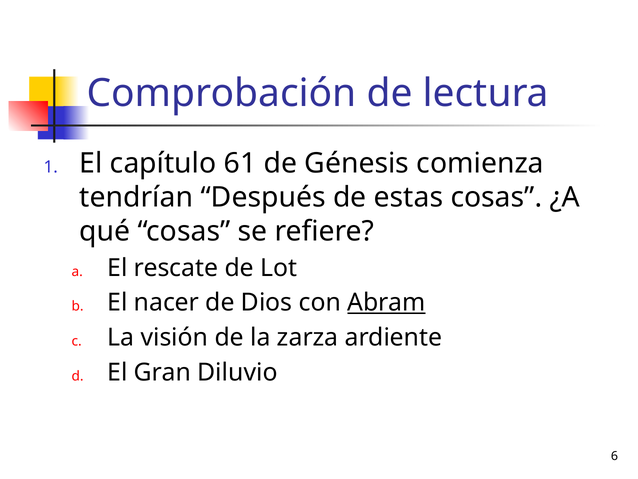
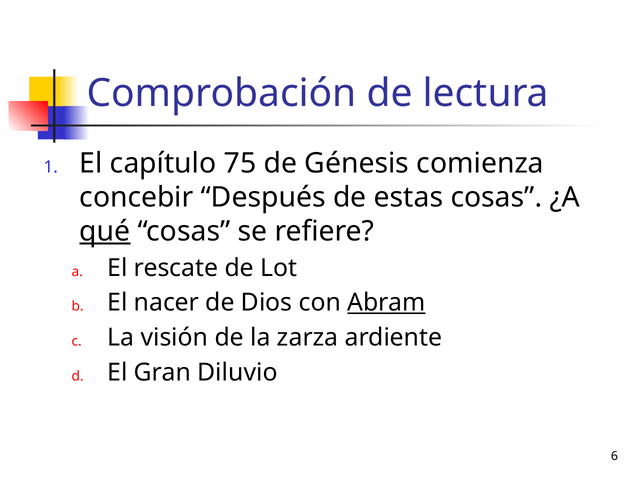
61: 61 -> 75 (240, 163)
tendrían: tendrían -> concebir (136, 197)
qué underline: none -> present (105, 231)
